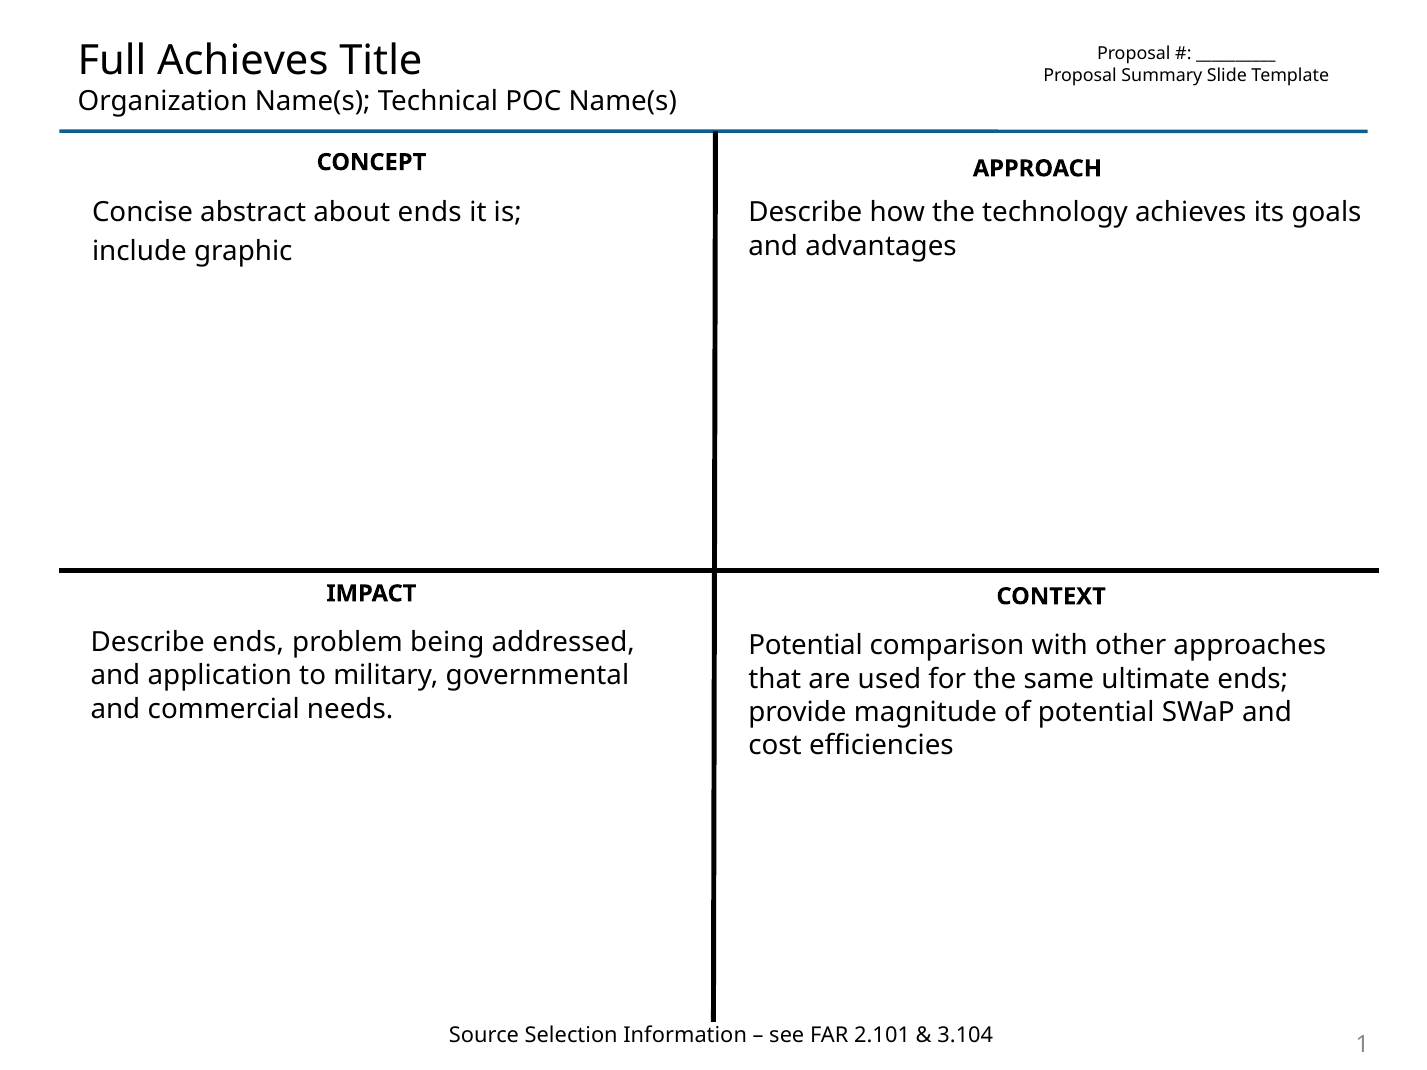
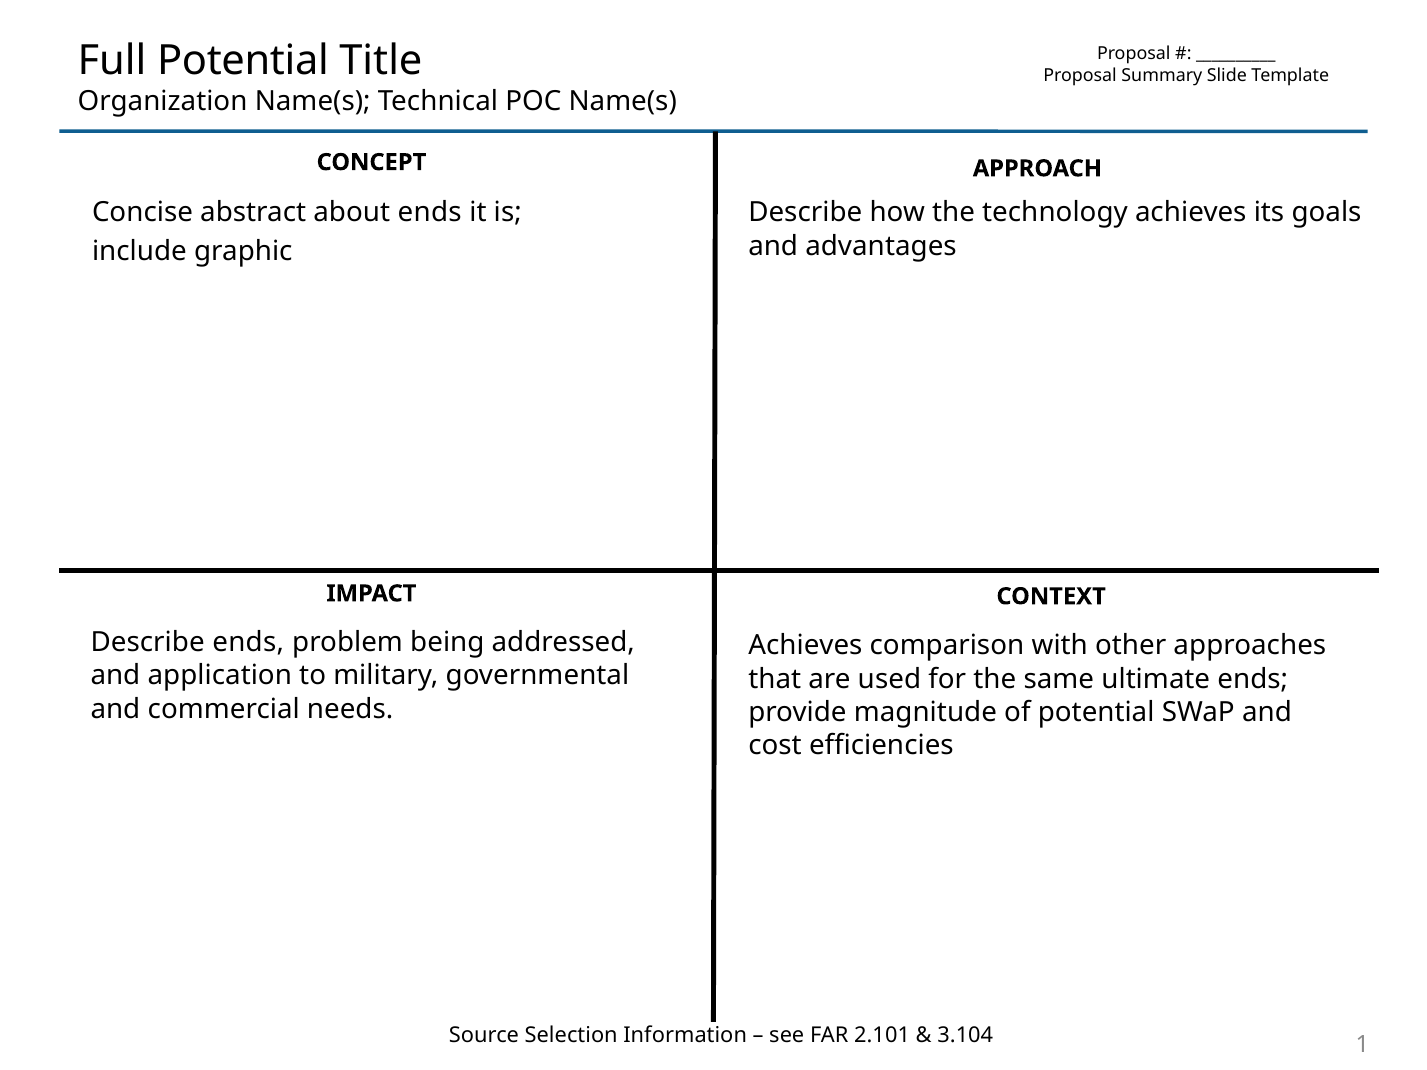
Full Achieves: Achieves -> Potential (243, 60)
Potential: Potential -> Achieves (805, 646)
